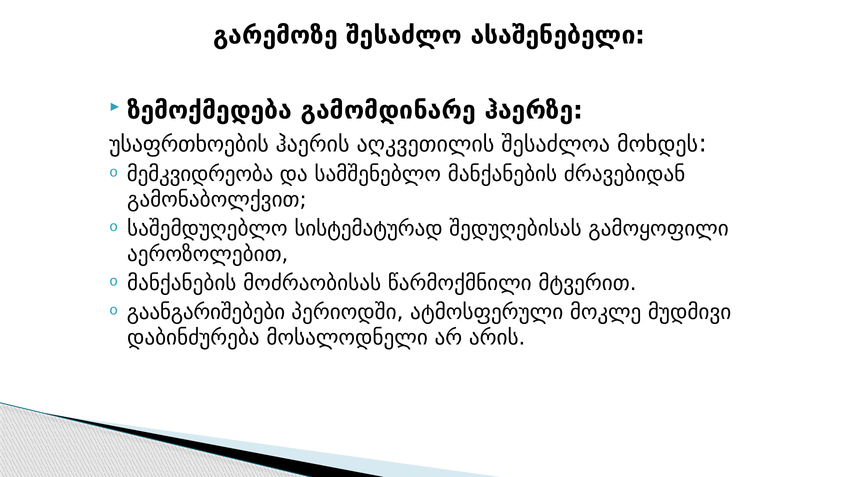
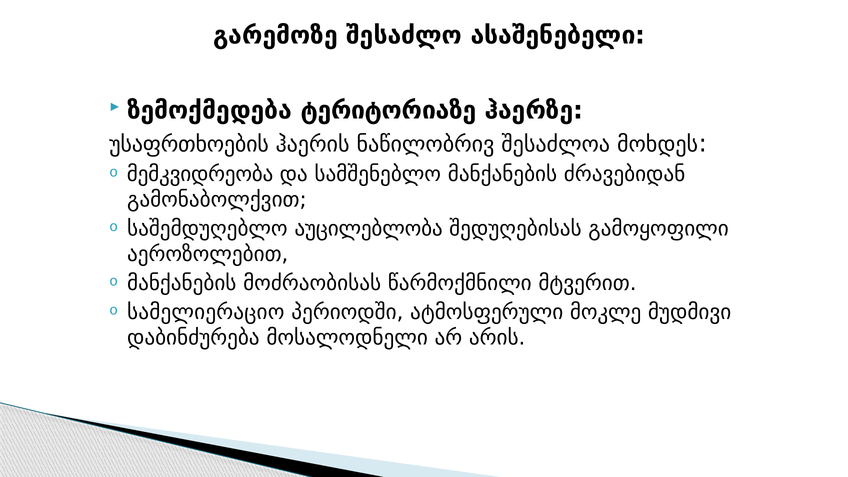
გამომდინარე: გამომდინარე -> ტერიტორიაზე (388, 110)
აღკვეთილის: აღკვეთილის -> ნაწილობრივ (425, 144)
სისტემატურად: სისტემატურად -> აუცილებლობა (369, 229)
გაანგარიშებები: გაანგარიშებები -> სამელიერაციო (206, 312)
